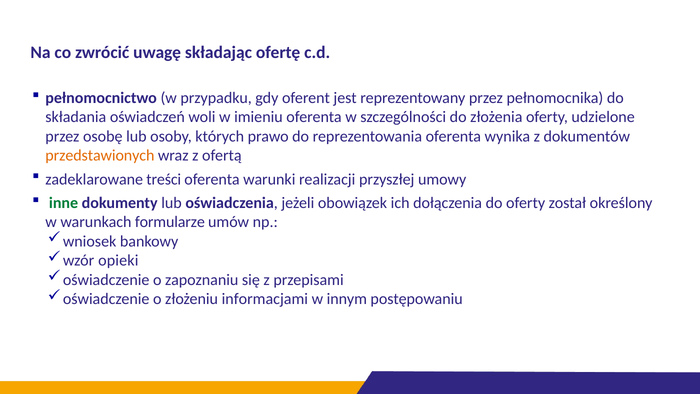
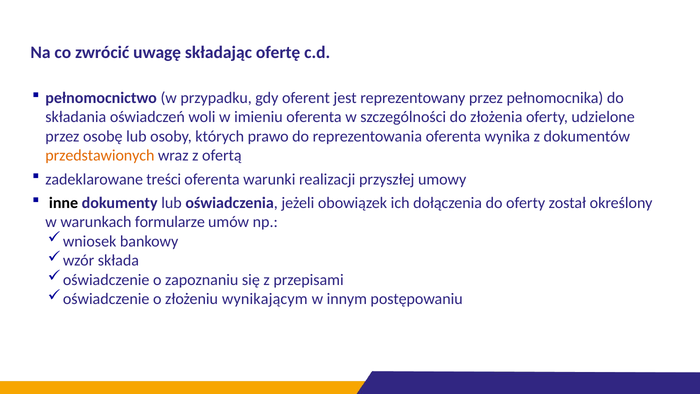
inne colour: green -> black (64, 203)
opieki: opieki -> składa (118, 260)
informacjami: informacjami -> wynikającym (265, 299)
